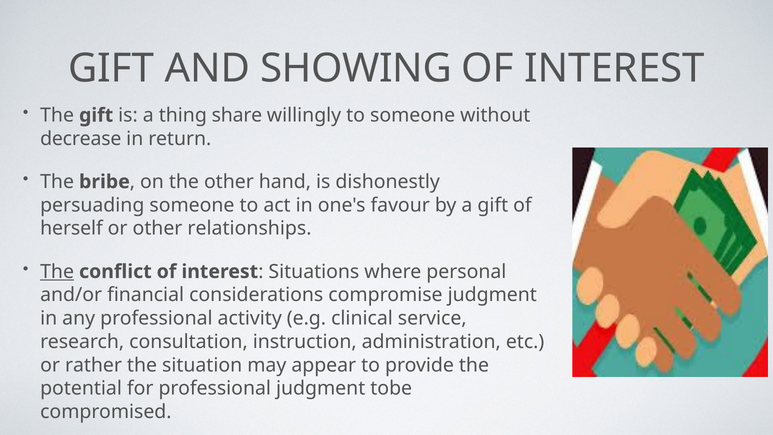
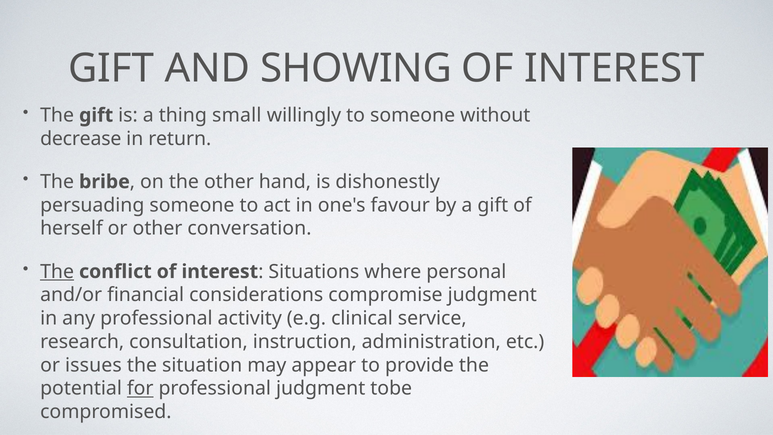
share: share -> small (237, 115)
relationships: relationships -> conversation (249, 228)
rather: rather -> issues (93, 365)
for underline: none -> present (140, 388)
